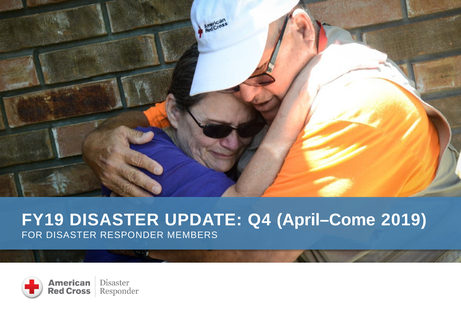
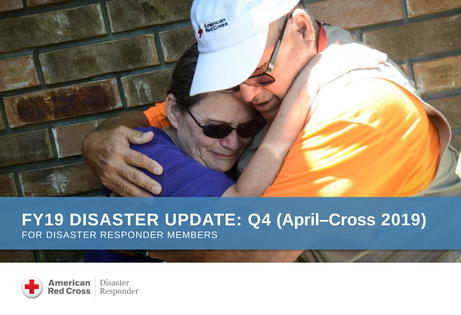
April–Come: April–Come -> April–Cross (326, 220)
